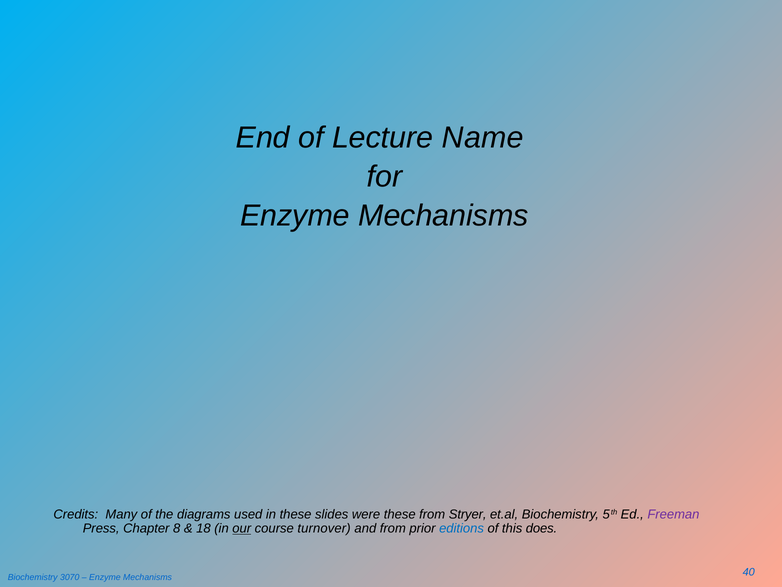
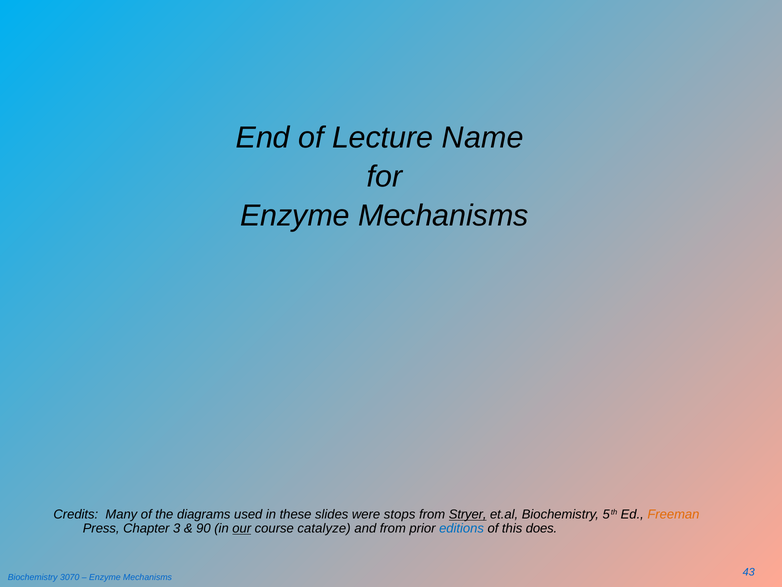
were these: these -> stops (400, 514)
Stryer underline: none -> present (468, 514)
Freeman colour: purple -> orange (673, 514)
8: 8 -> 3 (177, 528)
18: 18 -> 90 (203, 528)
turnover: turnover -> catalyze (324, 528)
40: 40 -> 43 (749, 572)
